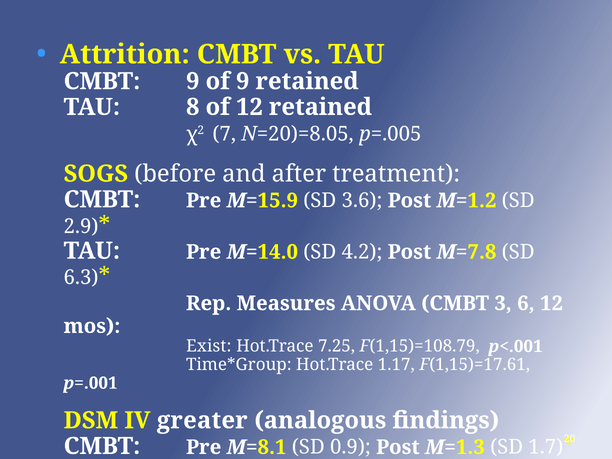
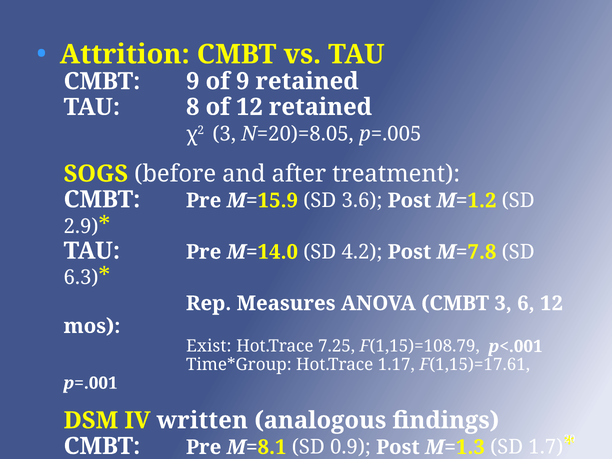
χ2 7: 7 -> 3 (224, 134)
greater: greater -> written (202, 420)
